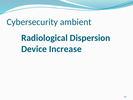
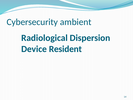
Increase: Increase -> Resident (65, 49)
